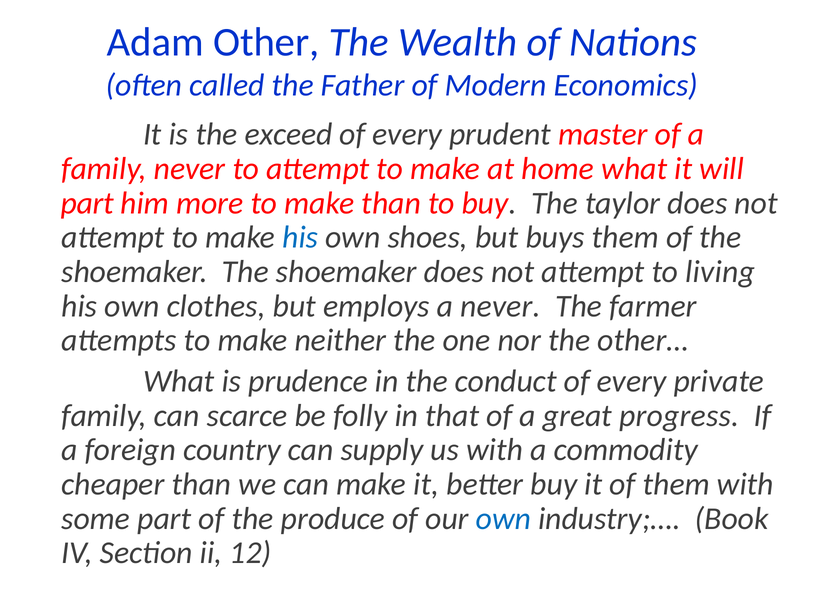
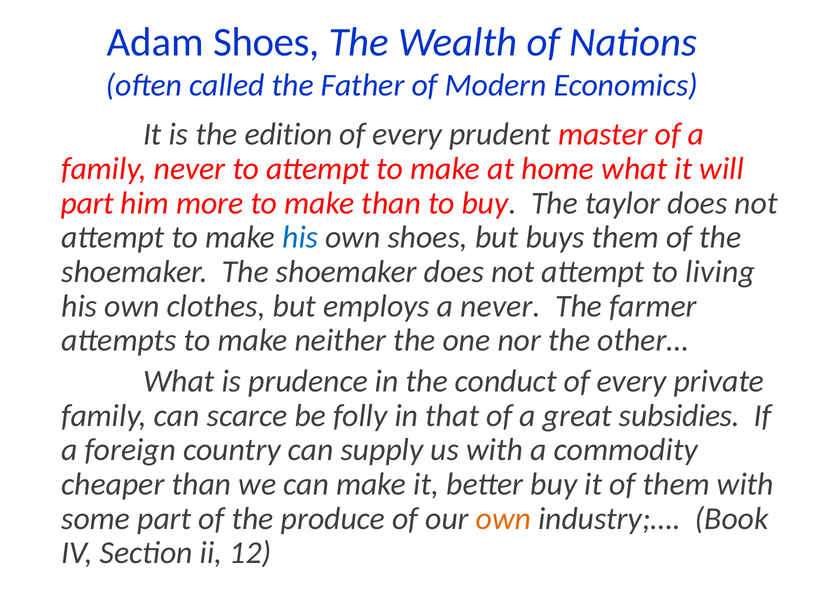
Adam Other: Other -> Shoes (266, 42)
exceed: exceed -> edition (289, 134)
progress: progress -> subsidies (679, 415)
own colour: blue -> orange (503, 518)
